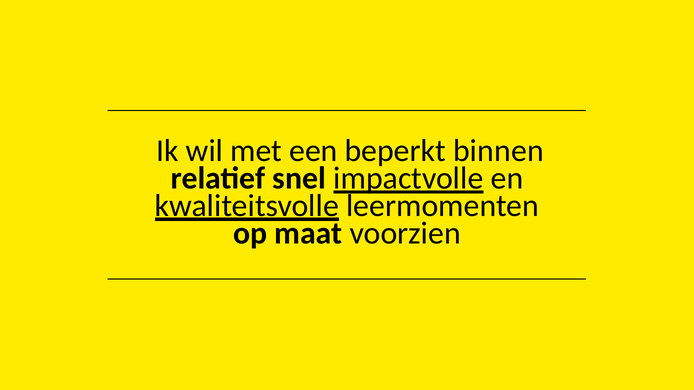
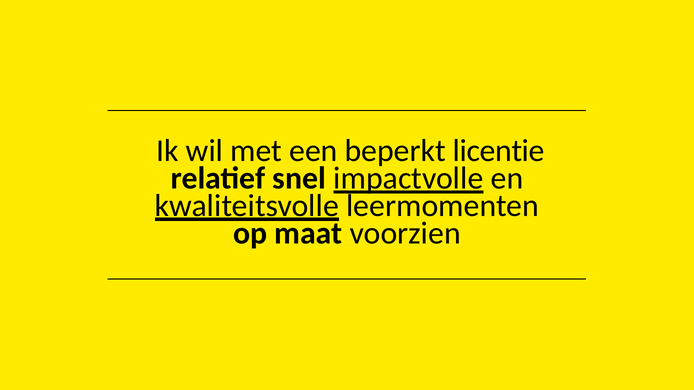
binnen: binnen -> licentie (499, 151)
